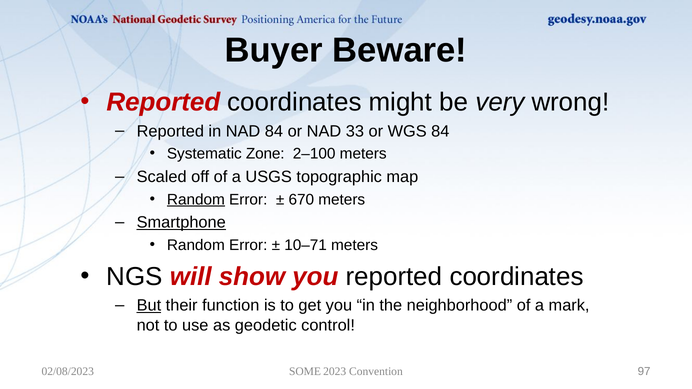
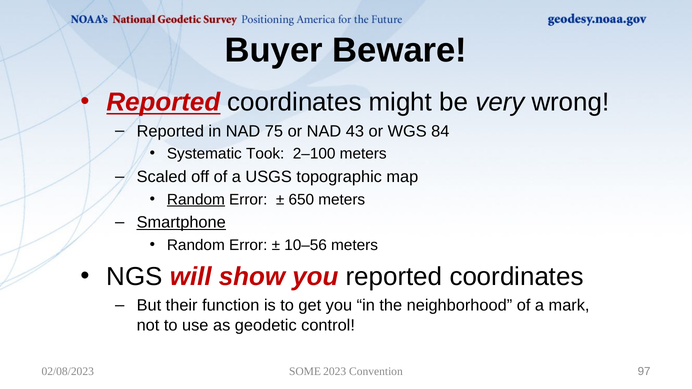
Reported underline: none -> present (163, 103)
NAD 84: 84 -> 75 (274, 131)
33: 33 -> 43 (355, 131)
Zone: Zone -> Took (265, 154)
670: 670 -> 650 (301, 200)
10–71: 10–71 -> 10–56 (306, 245)
But underline: present -> none (149, 306)
